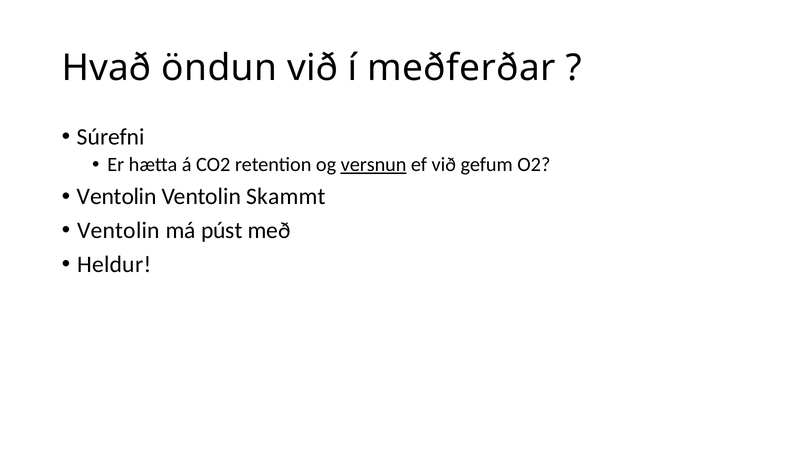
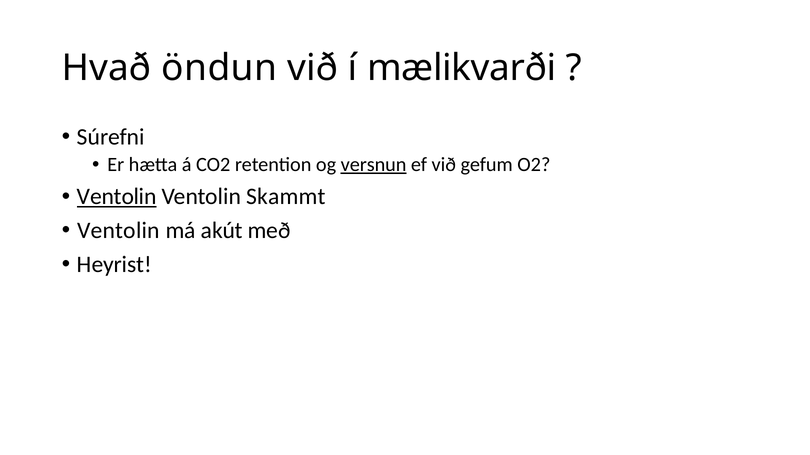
meðferðar: meðferðar -> mælikvarði (462, 68)
Ventolin underline: none -> present (117, 197)
púst: púst -> akút (222, 231)
Heldur: Heldur -> Heyrist (114, 265)
